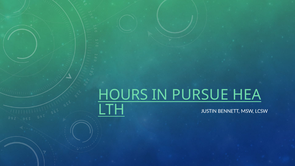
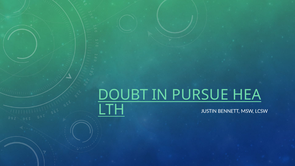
HOURS: HOURS -> DOUBT (123, 95)
